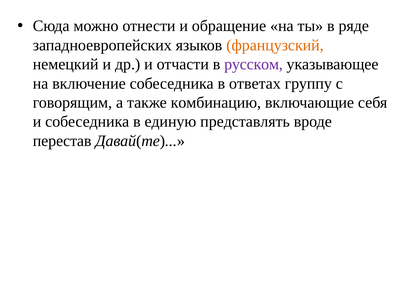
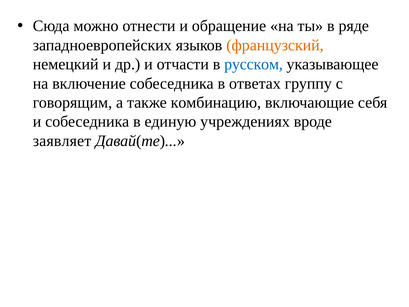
русском colour: purple -> blue (254, 64)
представлять: представлять -> учреждениях (245, 122)
перестав: перестав -> заявляет (62, 141)
